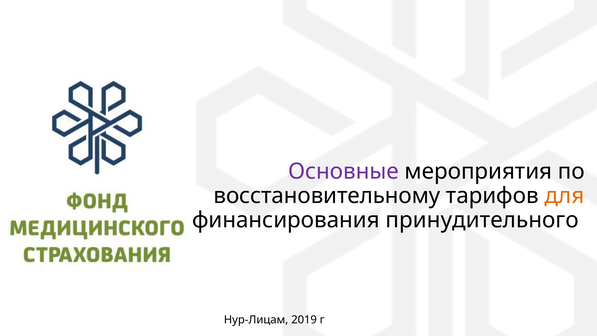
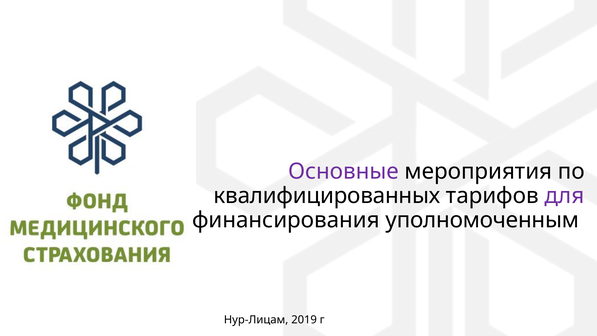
восстановительному: восстановительному -> квалифицированных (327, 196)
для colour: orange -> purple (565, 196)
принудительного: принудительного -> уполномоченным (482, 220)
